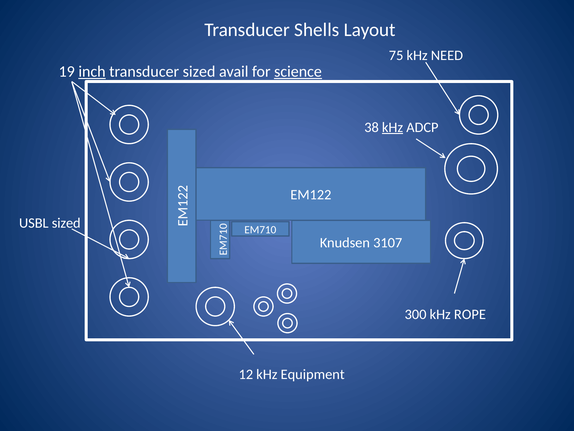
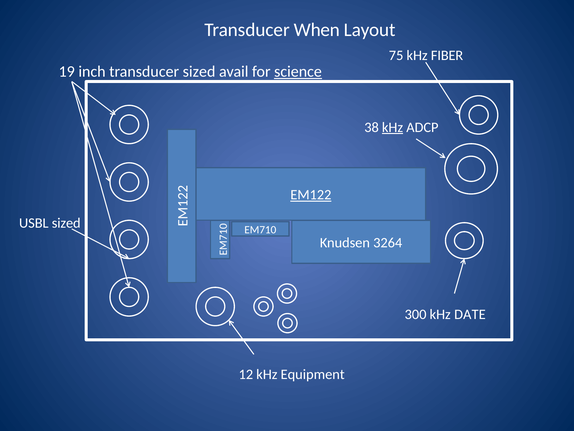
Shells: Shells -> When (317, 30)
NEED: NEED -> FIBER (447, 55)
inch underline: present -> none (92, 71)
EM122 underline: none -> present (311, 195)
3107: 3107 -> 3264 (388, 243)
ROPE: ROPE -> DATE (470, 314)
